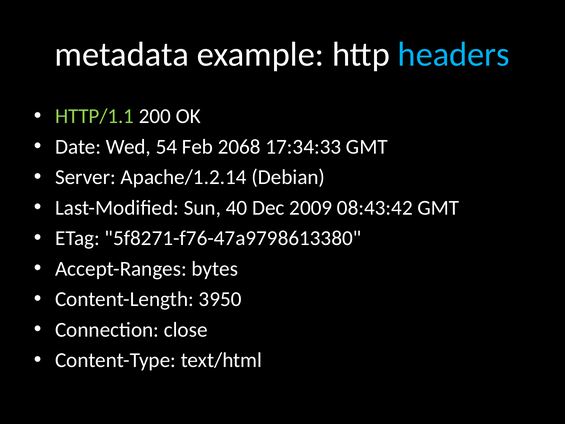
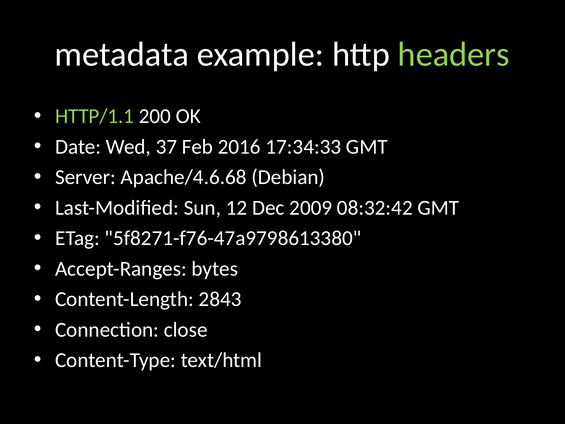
headers colour: light blue -> light green (454, 54)
54: 54 -> 37 (166, 147)
2068: 2068 -> 2016 (239, 147)
Apache/1.2.14: Apache/1.2.14 -> Apache/4.6.68 (184, 177)
40: 40 -> 12 (237, 208)
08:43:42: 08:43:42 -> 08:32:42 (375, 208)
3950: 3950 -> 2843 (220, 299)
